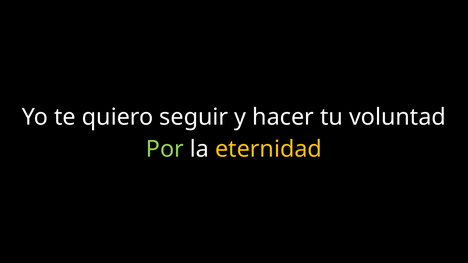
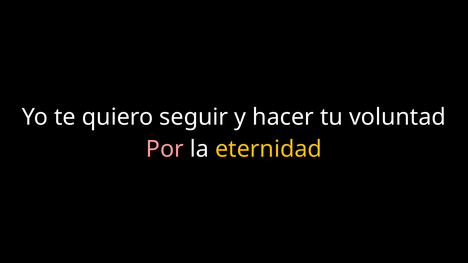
Por colour: light green -> pink (165, 149)
